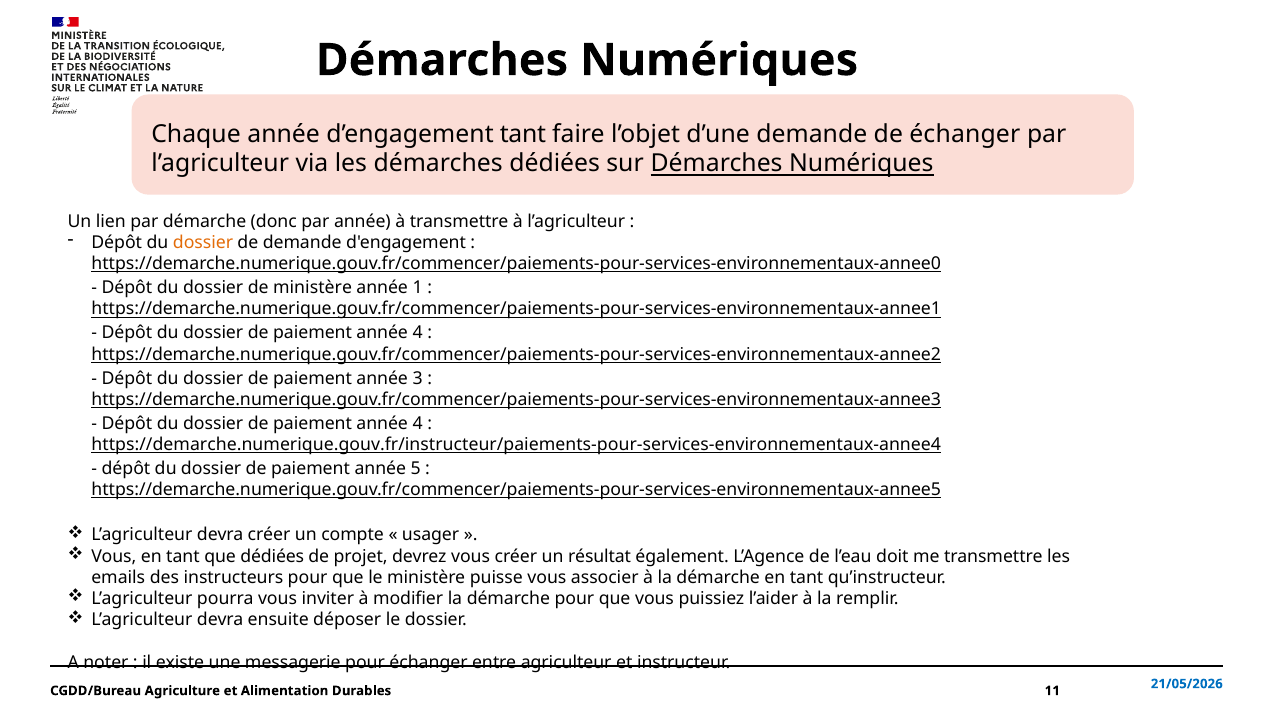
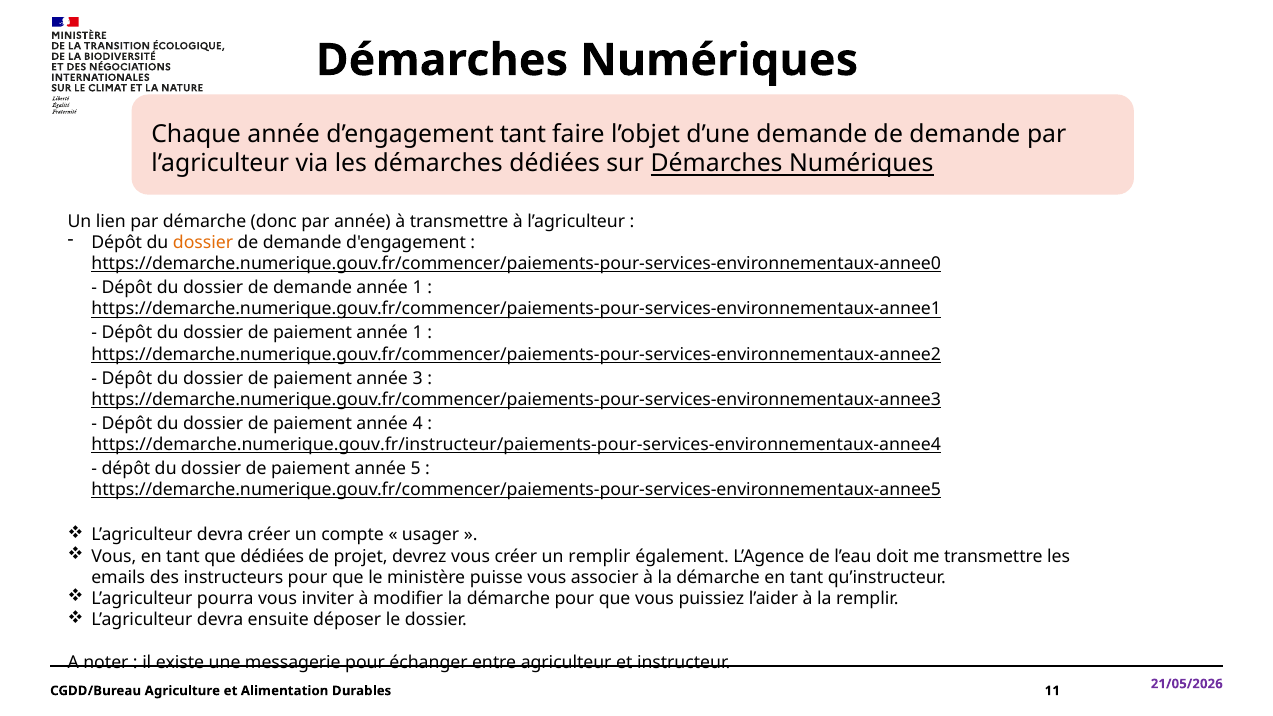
demande de échanger: échanger -> demande (965, 134)
ministère: ministère -> demande (313, 288)
4: 4 -> 1 (418, 333)
un résultat: résultat -> remplir (599, 556)
21/05/2026 colour: blue -> purple (1187, 684)
